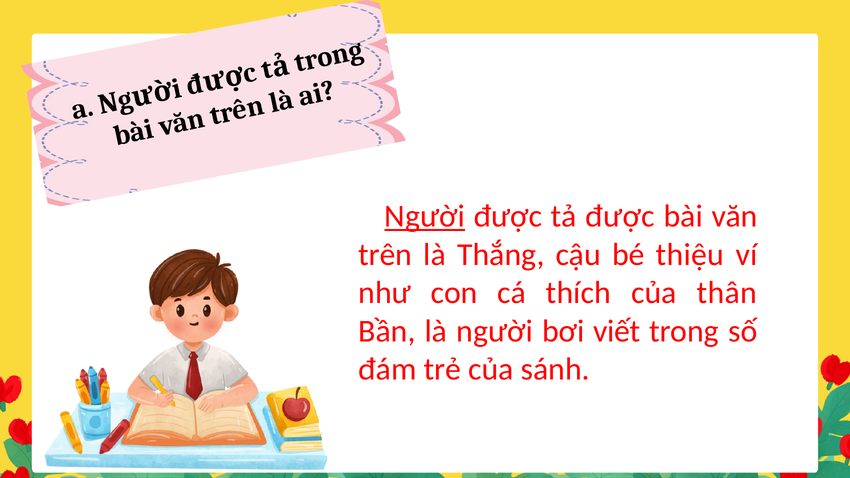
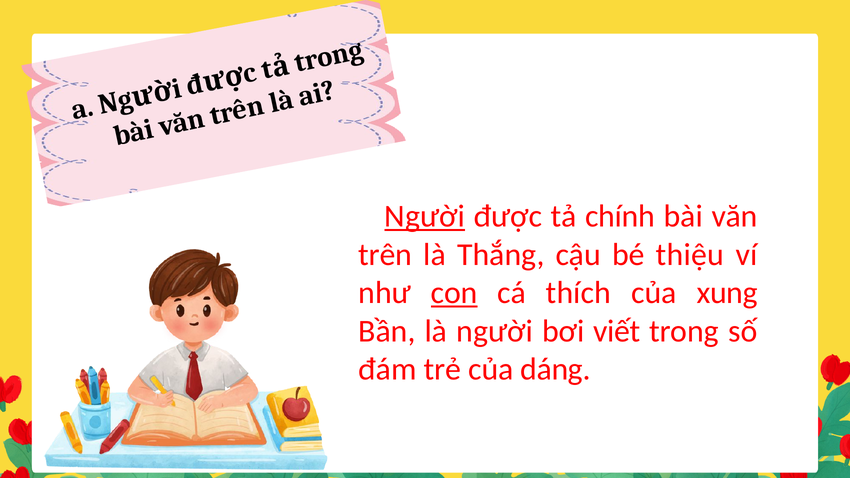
tả được: được -> chính (620, 216)
con underline: none -> present (454, 293)
thân: thân -> xung (727, 293)
sánh: sánh -> dáng (555, 369)
